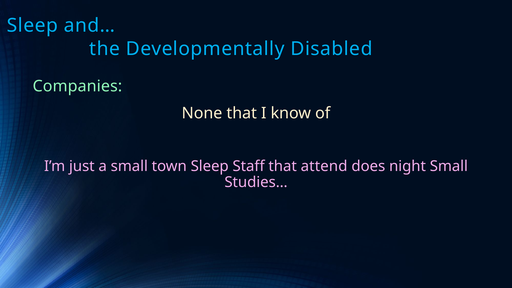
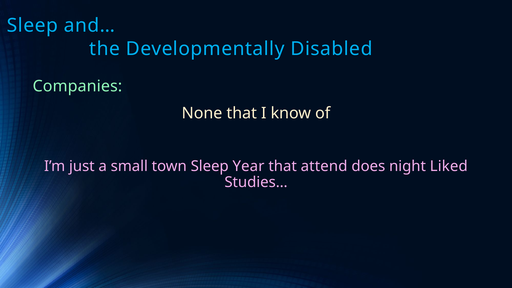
Staff: Staff -> Year (248, 166)
night Small: Small -> Liked (449, 166)
